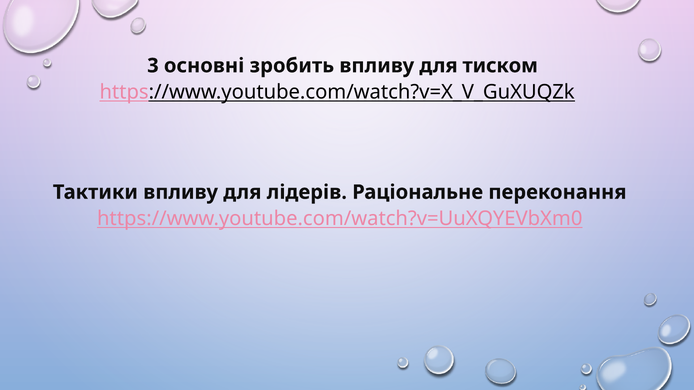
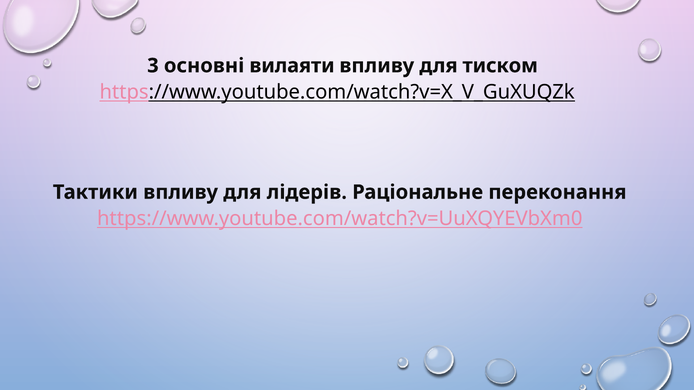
зробить: зробить -> вилаяти (292, 66)
